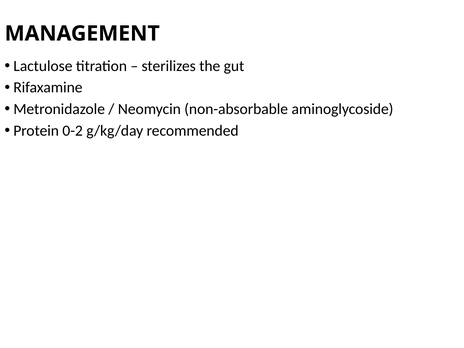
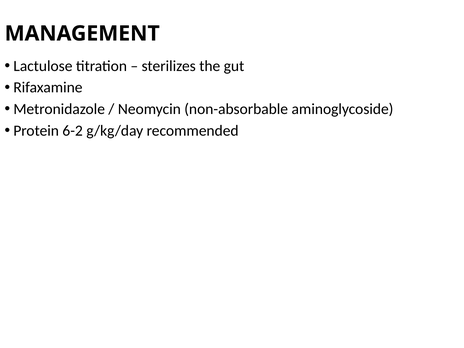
0-2: 0-2 -> 6-2 (73, 131)
